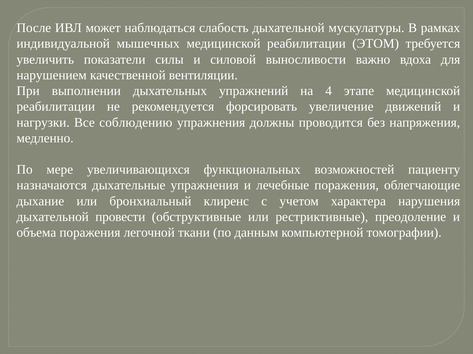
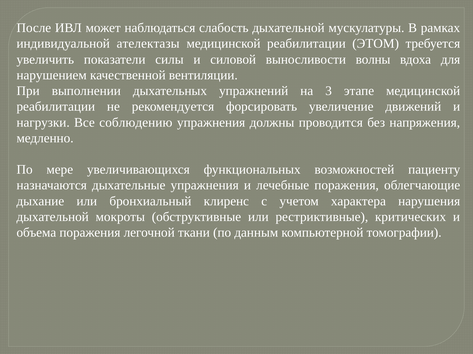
мышечных: мышечных -> ателектазы (148, 44)
важно: важно -> волны (373, 60)
4: 4 -> 3 (329, 91)
провести: провести -> мокроты (120, 217)
преодоление: преодоление -> критических (411, 217)
